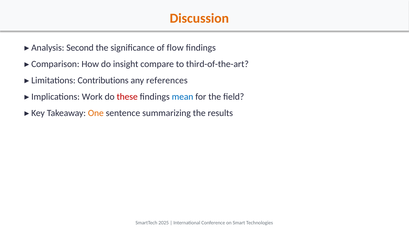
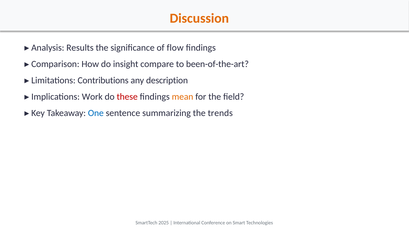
Second: Second -> Results (80, 48)
third-of-the-art: third-of-the-art -> been-of-the-art (217, 64)
references: references -> description (167, 80)
mean colour: blue -> orange (183, 97)
One colour: orange -> blue (96, 113)
results: results -> trends (220, 113)
